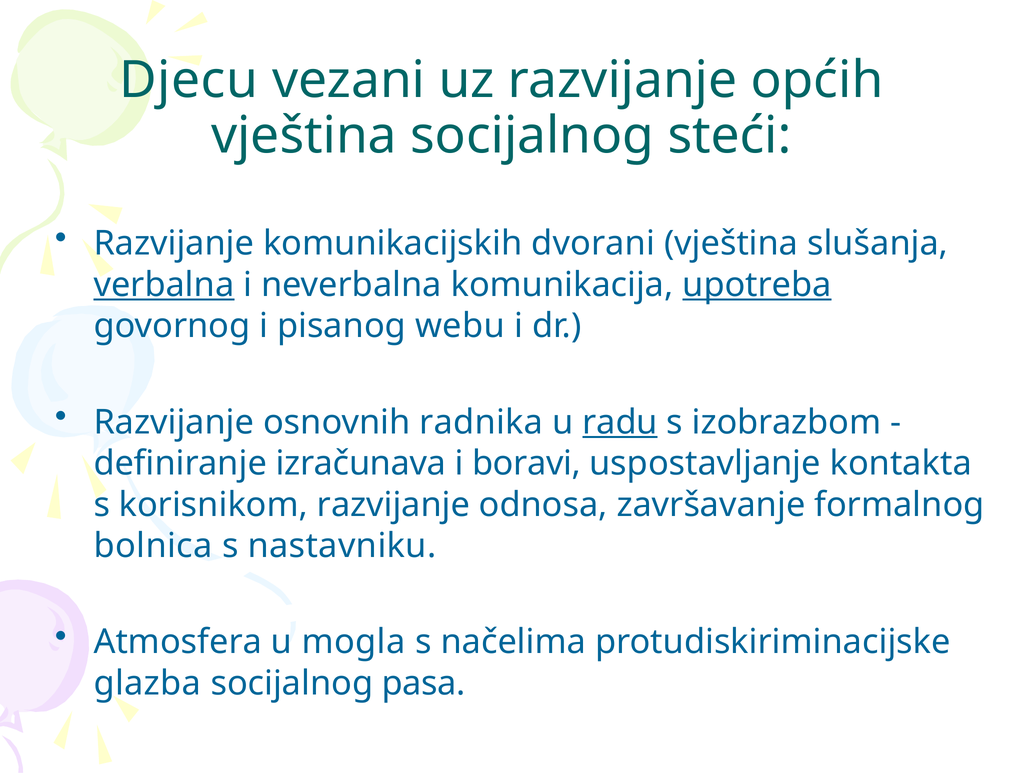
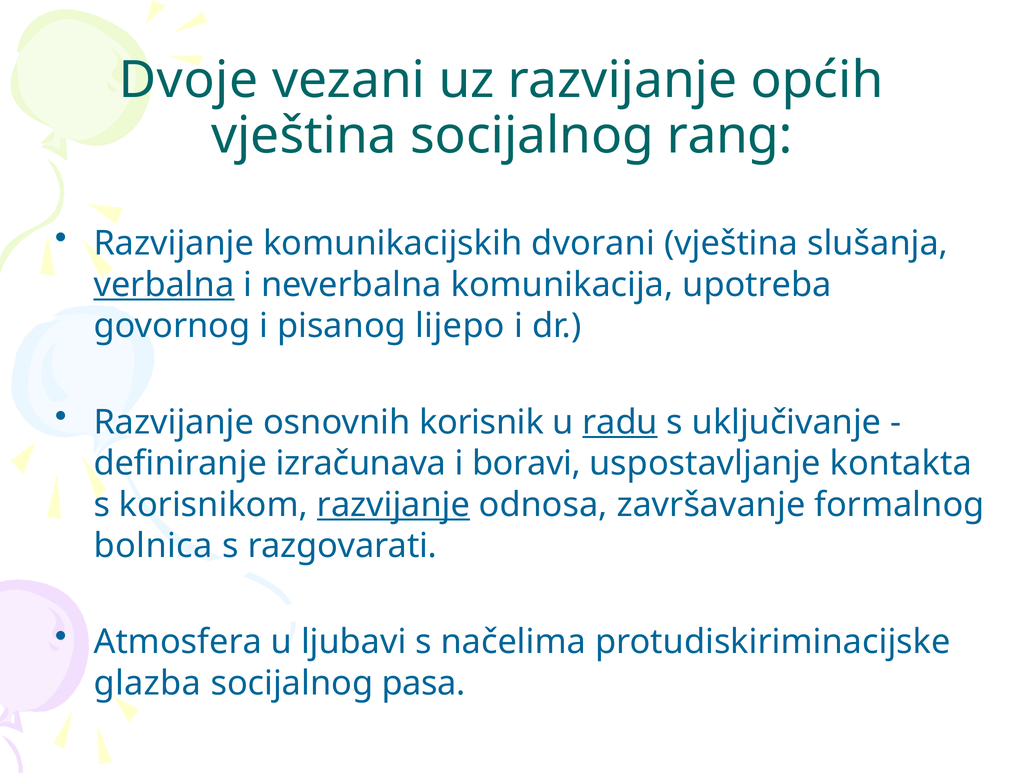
Djecu: Djecu -> Dvoje (189, 80)
steći: steći -> rang (730, 136)
upotreba underline: present -> none (757, 285)
webu: webu -> lijepo (460, 326)
radnika: radnika -> korisnik (482, 422)
izobrazbom: izobrazbom -> uključivanje (787, 422)
razvijanje underline: none -> present (393, 505)
nastavniku: nastavniku -> razgovarati (342, 546)
mogla: mogla -> ljubavi (354, 642)
